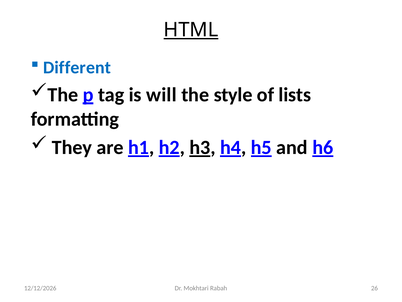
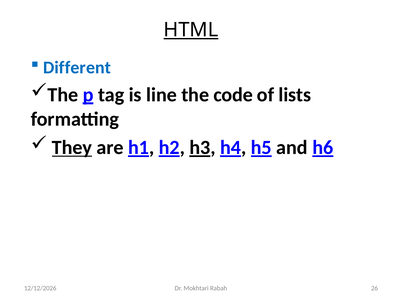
will: will -> line (162, 95)
style: style -> code (233, 95)
They underline: none -> present (72, 147)
